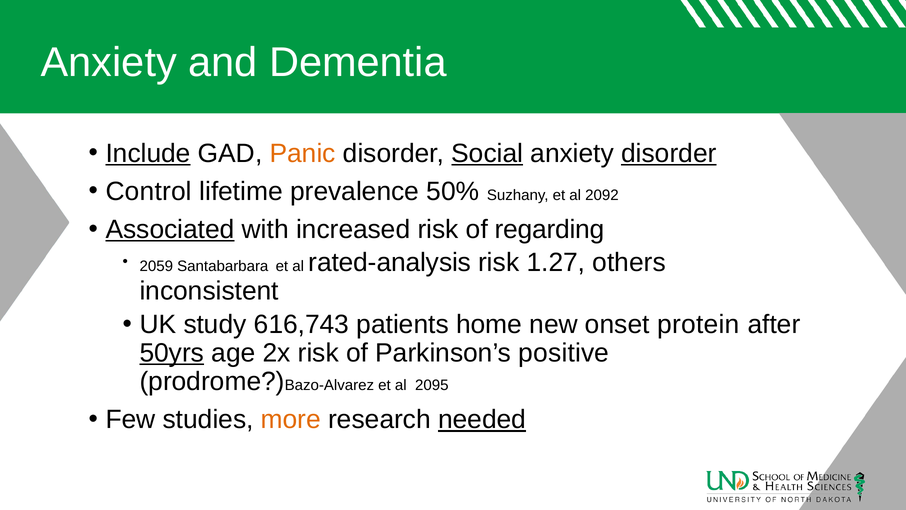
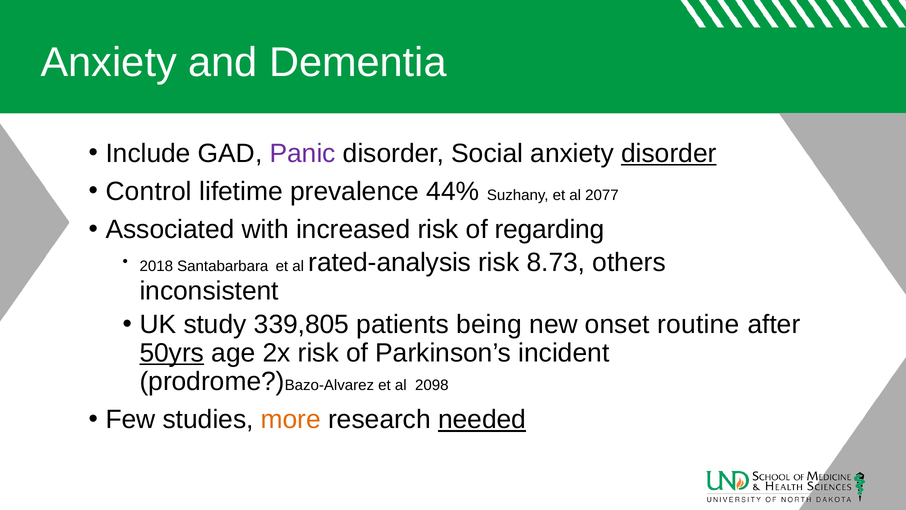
Include underline: present -> none (148, 153)
Panic colour: orange -> purple (303, 153)
Social underline: present -> none (487, 153)
50%: 50% -> 44% (453, 191)
2092: 2092 -> 2077 (602, 195)
Associated underline: present -> none (170, 229)
2059: 2059 -> 2018 (156, 266)
1.27: 1.27 -> 8.73 (556, 262)
616,743: 616,743 -> 339,805 (302, 324)
home: home -> being (489, 324)
protein: protein -> routine (698, 324)
positive: positive -> incident (564, 353)
2095: 2095 -> 2098 (432, 385)
